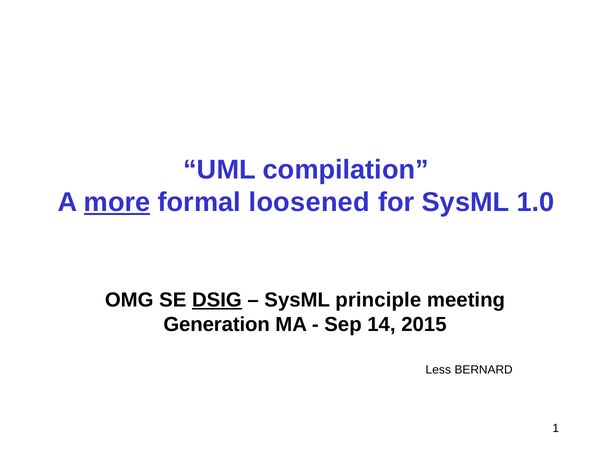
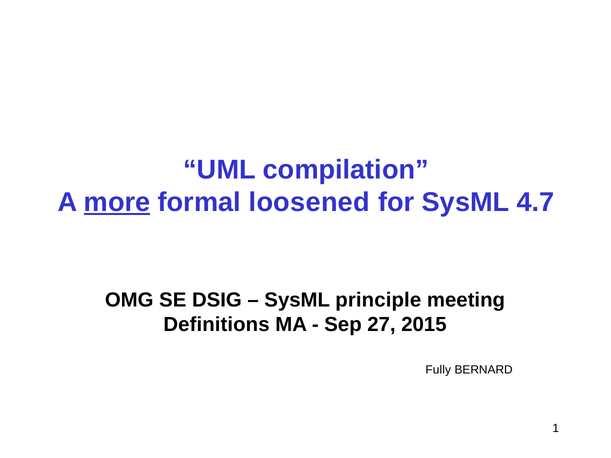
1.0: 1.0 -> 4.7 (535, 202)
DSIG underline: present -> none (217, 300)
Generation: Generation -> Definitions (217, 325)
14: 14 -> 27 (381, 325)
Less: Less -> Fully (438, 370)
